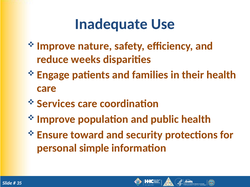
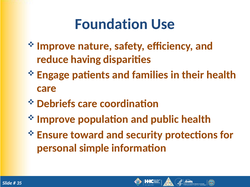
Inadequate: Inadequate -> Foundation (111, 24)
weeks: weeks -> having (86, 60)
Services: Services -> Debriefs (56, 104)
